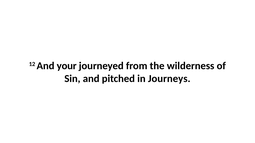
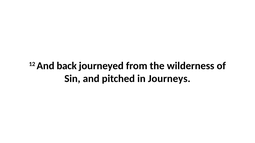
your: your -> back (67, 66)
